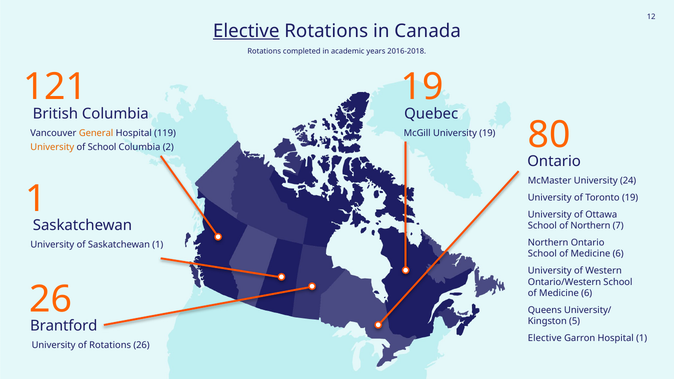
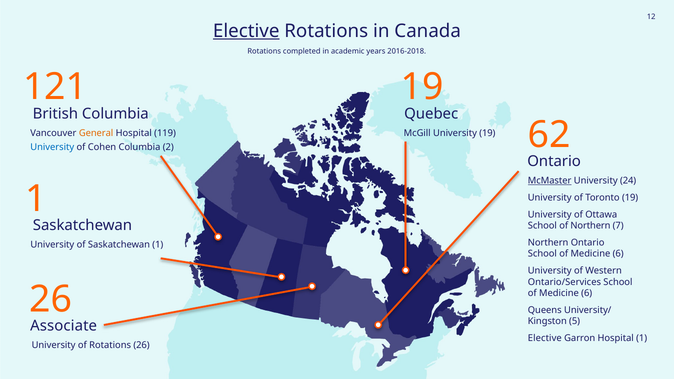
80: 80 -> 62 (549, 135)
University colour: orange -> blue (52, 147)
of School: School -> Cohen (102, 147)
McMaster underline: none -> present (550, 181)
Ontario/Western: Ontario/Western -> Ontario/Services (564, 282)
Brantford: Brantford -> Associate (64, 326)
